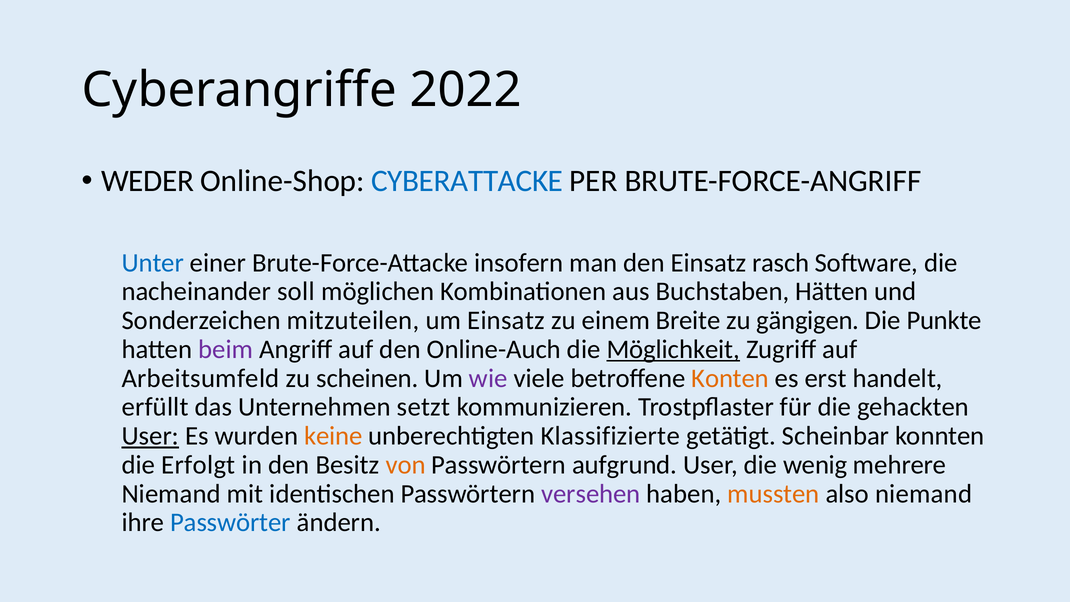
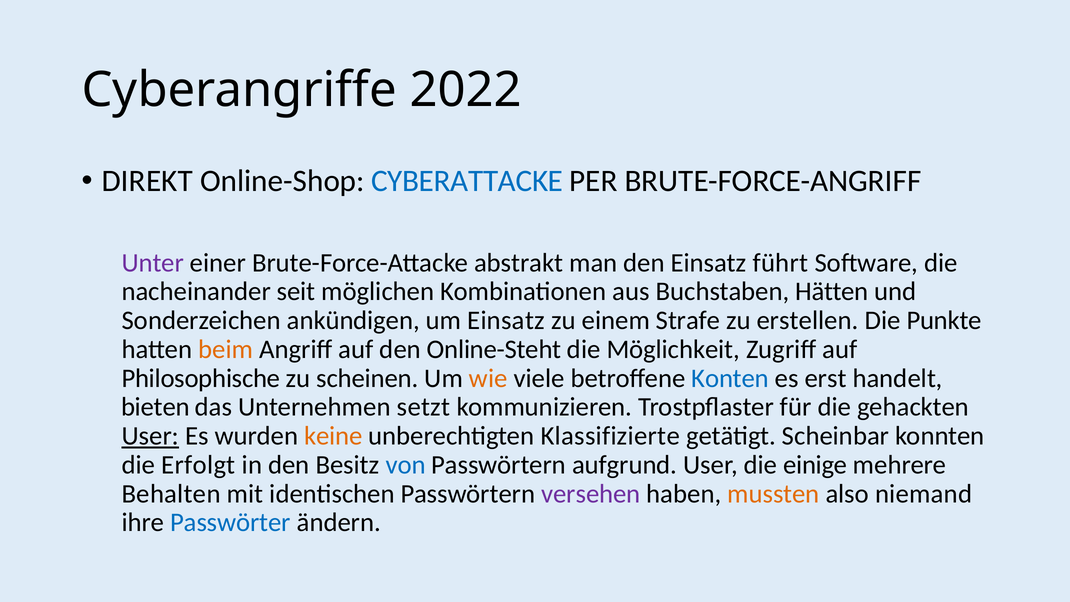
WEDER: WEDER -> DIREKT (147, 181)
Unter colour: blue -> purple (153, 263)
insofern: insofern -> abstrakt (519, 263)
rasch: rasch -> führt (780, 263)
soll: soll -> seit (296, 292)
mitzuteilen: mitzuteilen -> ankündigen (353, 320)
Breite: Breite -> Strafe (688, 320)
gängigen: gängigen -> erstellen (808, 320)
beim colour: purple -> orange (226, 349)
Online-Auch: Online-Auch -> Online-Steht (494, 349)
Möglichkeit underline: present -> none (673, 349)
Arbeitsumfeld: Arbeitsumfeld -> Philosophische (201, 378)
wie colour: purple -> orange (488, 378)
Konten colour: orange -> blue (730, 378)
erfüllt: erfüllt -> bieten (155, 407)
von colour: orange -> blue (406, 465)
wenig: wenig -> einige (815, 465)
Niemand: Niemand -> Behalten (171, 494)
